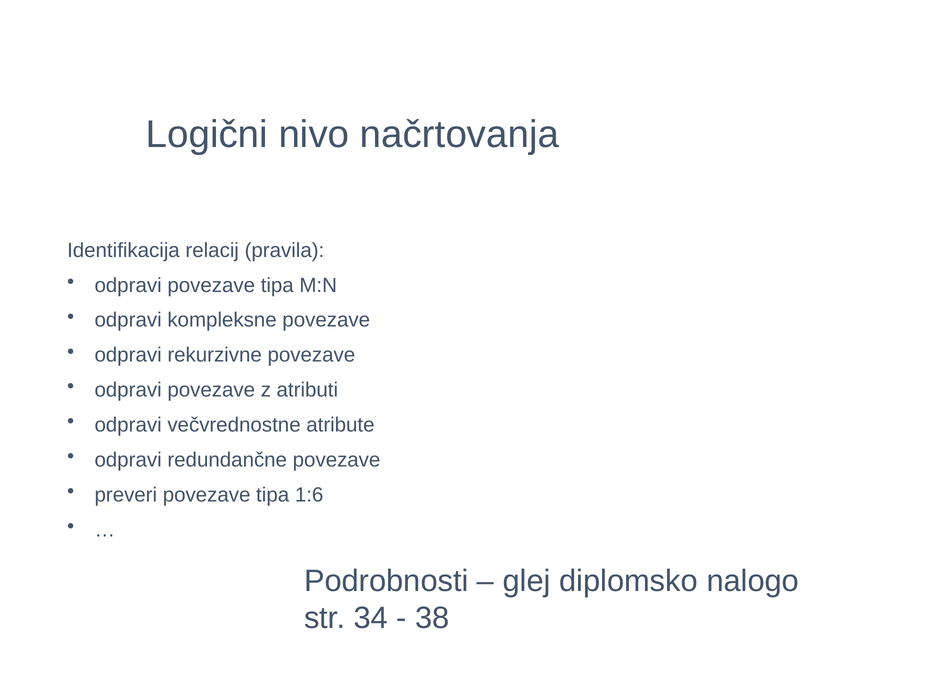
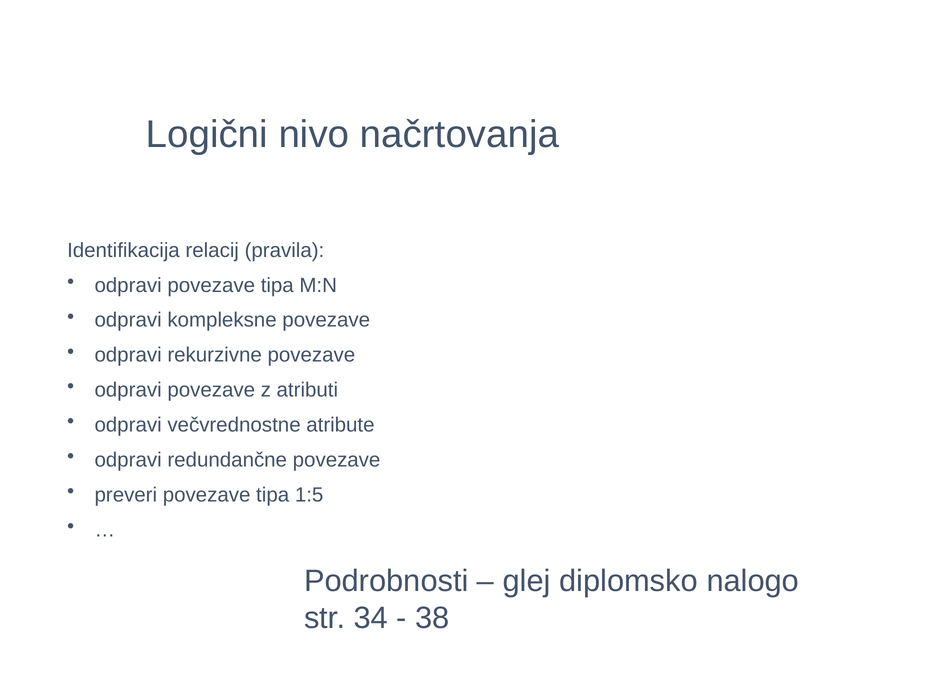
1:6: 1:6 -> 1:5 (309, 495)
